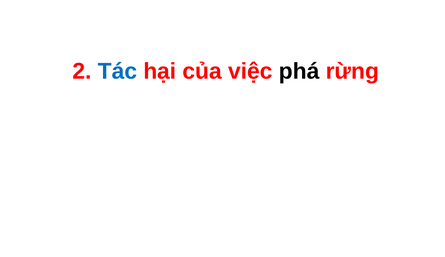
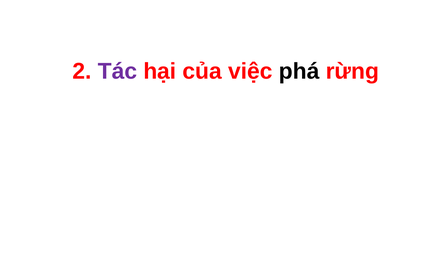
Tác colour: blue -> purple (117, 71)
